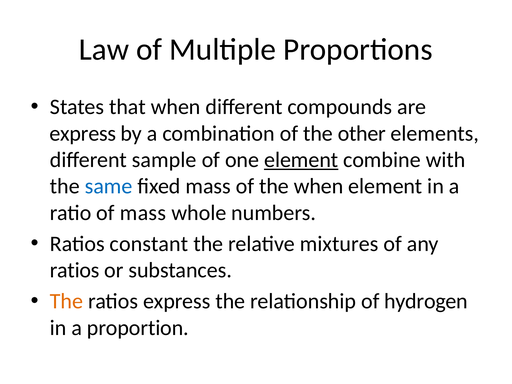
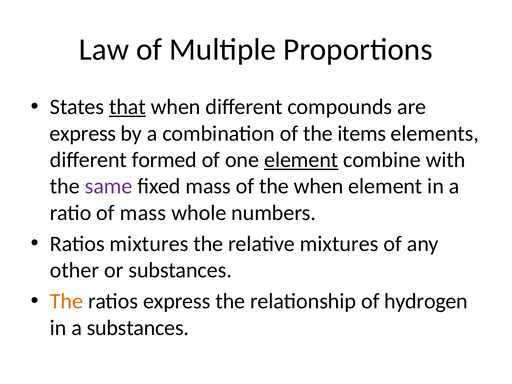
that underline: none -> present (127, 107)
other: other -> items (362, 133)
sample: sample -> formed (164, 160)
same colour: blue -> purple (109, 186)
Ratios constant: constant -> mixtures (149, 244)
ratios: ratios -> other (75, 270)
a proportion: proportion -> substances (138, 328)
